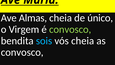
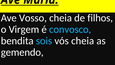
Almas: Almas -> Vosso (33, 18)
único: único -> filhos (100, 18)
convosco colour: light green -> light blue (70, 29)
convosco: convosco -> gemendo (22, 52)
